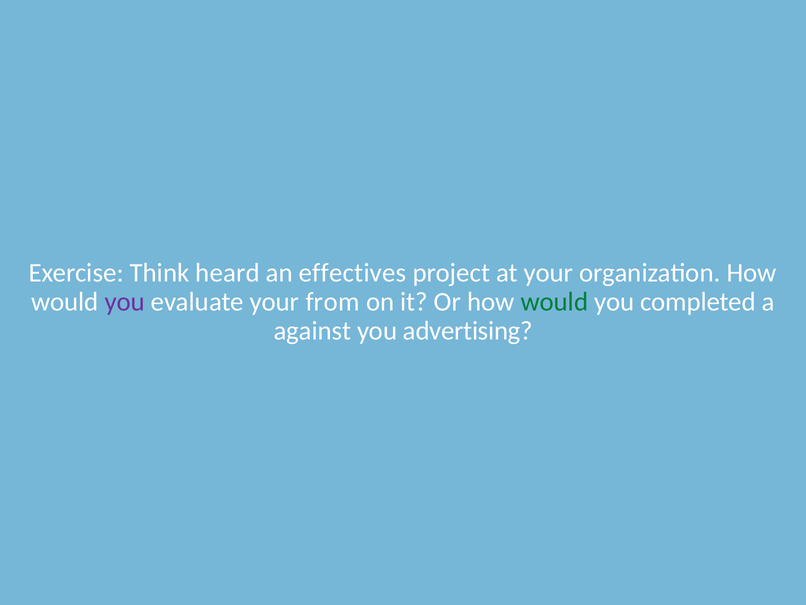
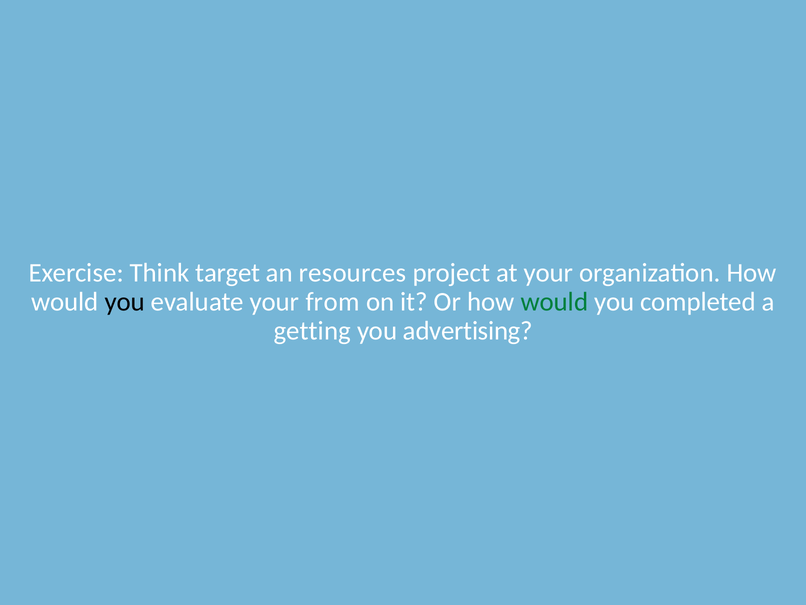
heard: heard -> target (228, 272)
effectives: effectives -> resources (353, 272)
you colour: purple -> black (125, 301)
against: against -> getting (312, 330)
